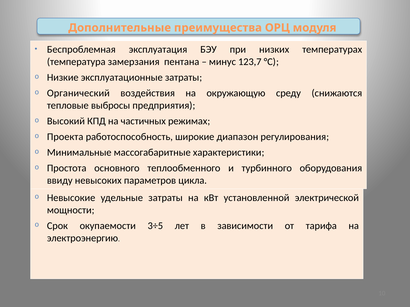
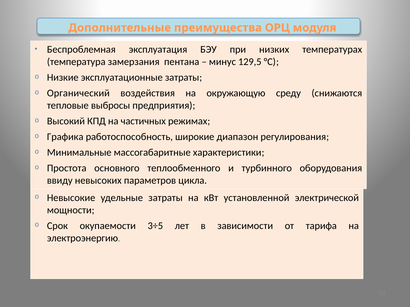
123,7: 123,7 -> 129,5 (250, 62)
Проекта: Проекта -> Графика (65, 137)
